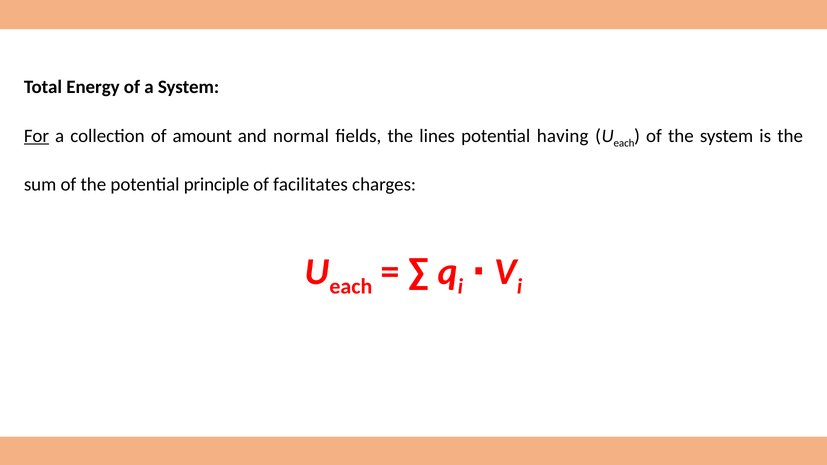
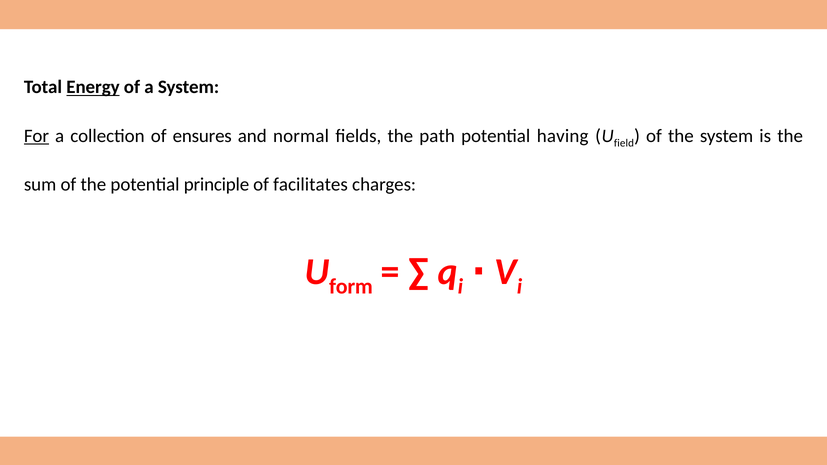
Energy underline: none -> present (93, 87)
amount: amount -> ensures (202, 136)
lines: lines -> path (437, 136)
each: each -> field (624, 143)
each: each -> form (351, 286)
